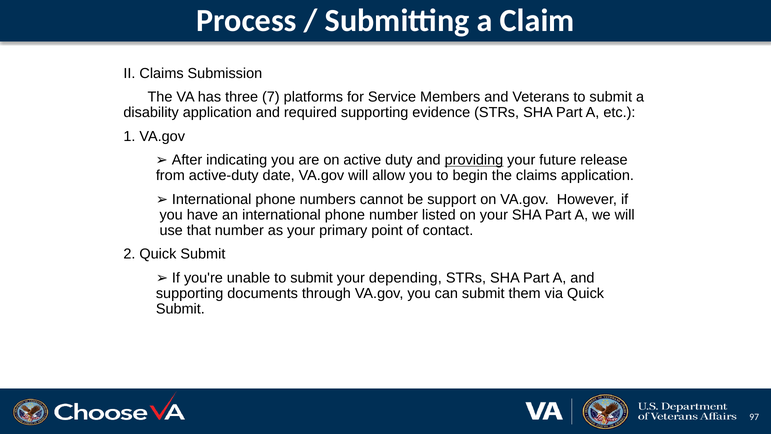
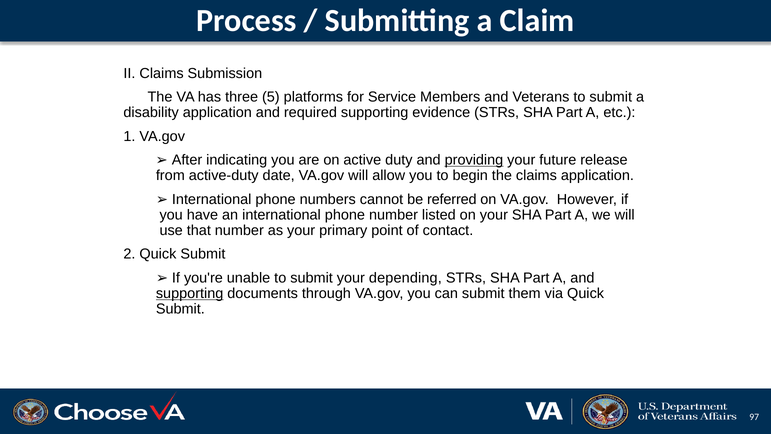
7: 7 -> 5 (271, 97)
support: support -> referred (452, 199)
supporting underline: none -> present (190, 293)
